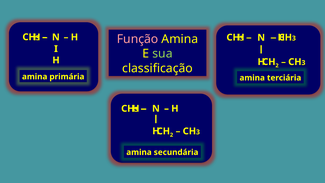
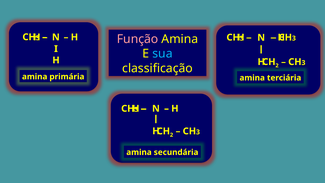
sua colour: light green -> light blue (162, 54)
